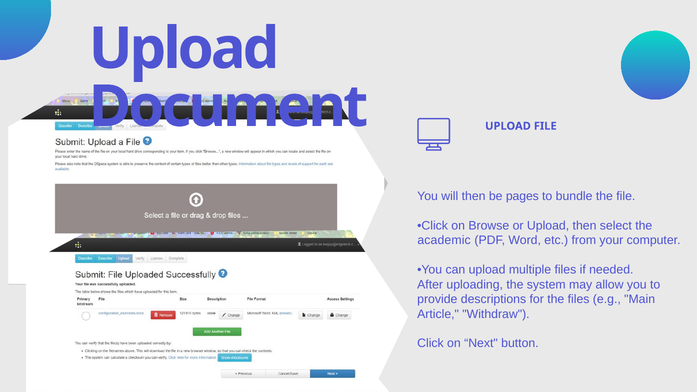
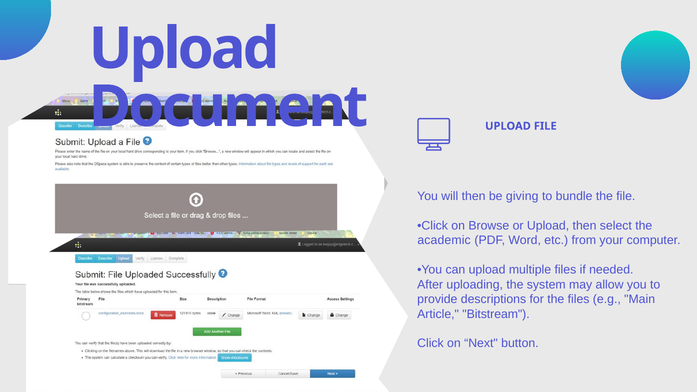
pages: pages -> giving (522, 196)
Withdraw: Withdraw -> Bitstream (496, 314)
